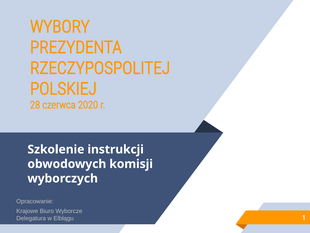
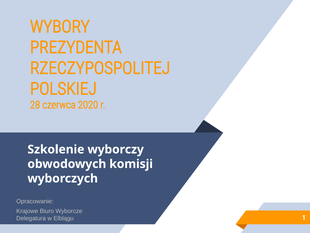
instrukcji: instrukcji -> wyborczy (116, 149)
